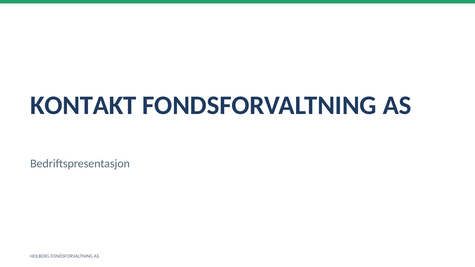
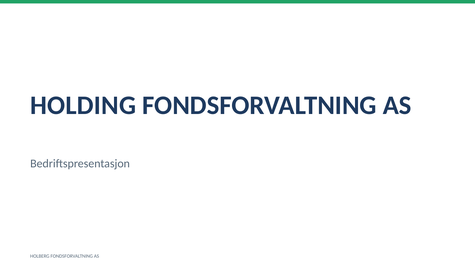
KONTAKT: KONTAKT -> HOLDING (83, 105)
